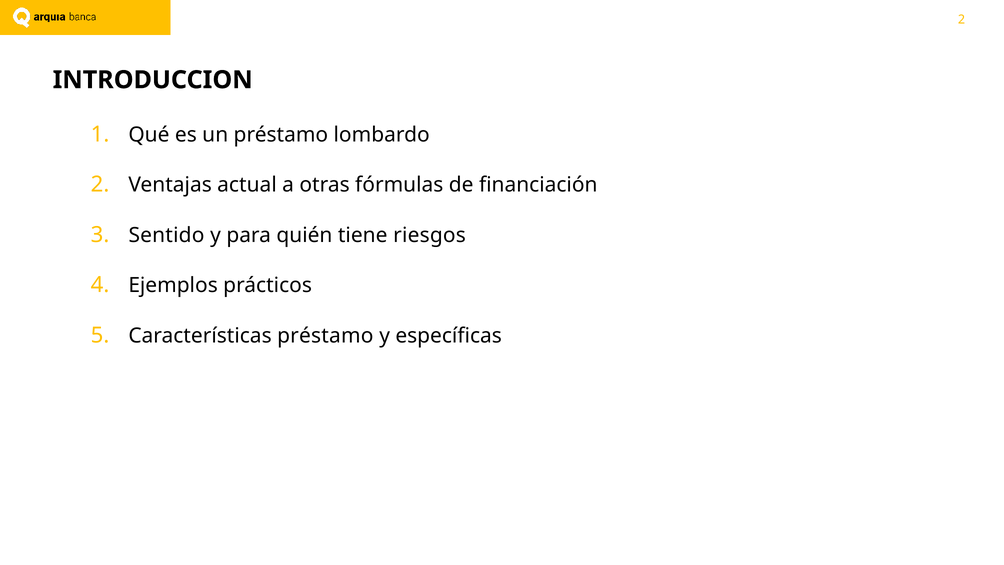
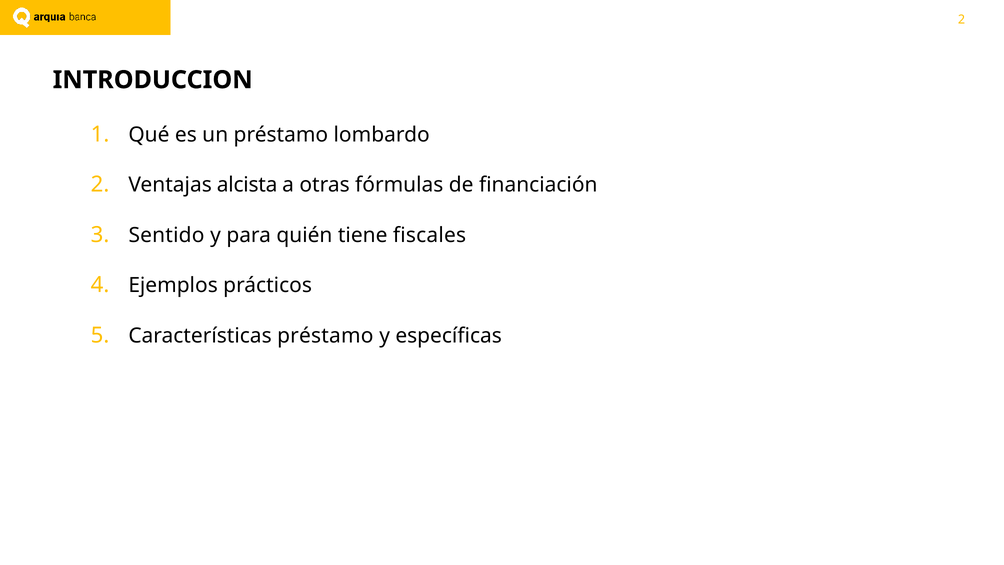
actual: actual -> alcista (247, 185)
riesgos: riesgos -> fiscales (430, 235)
